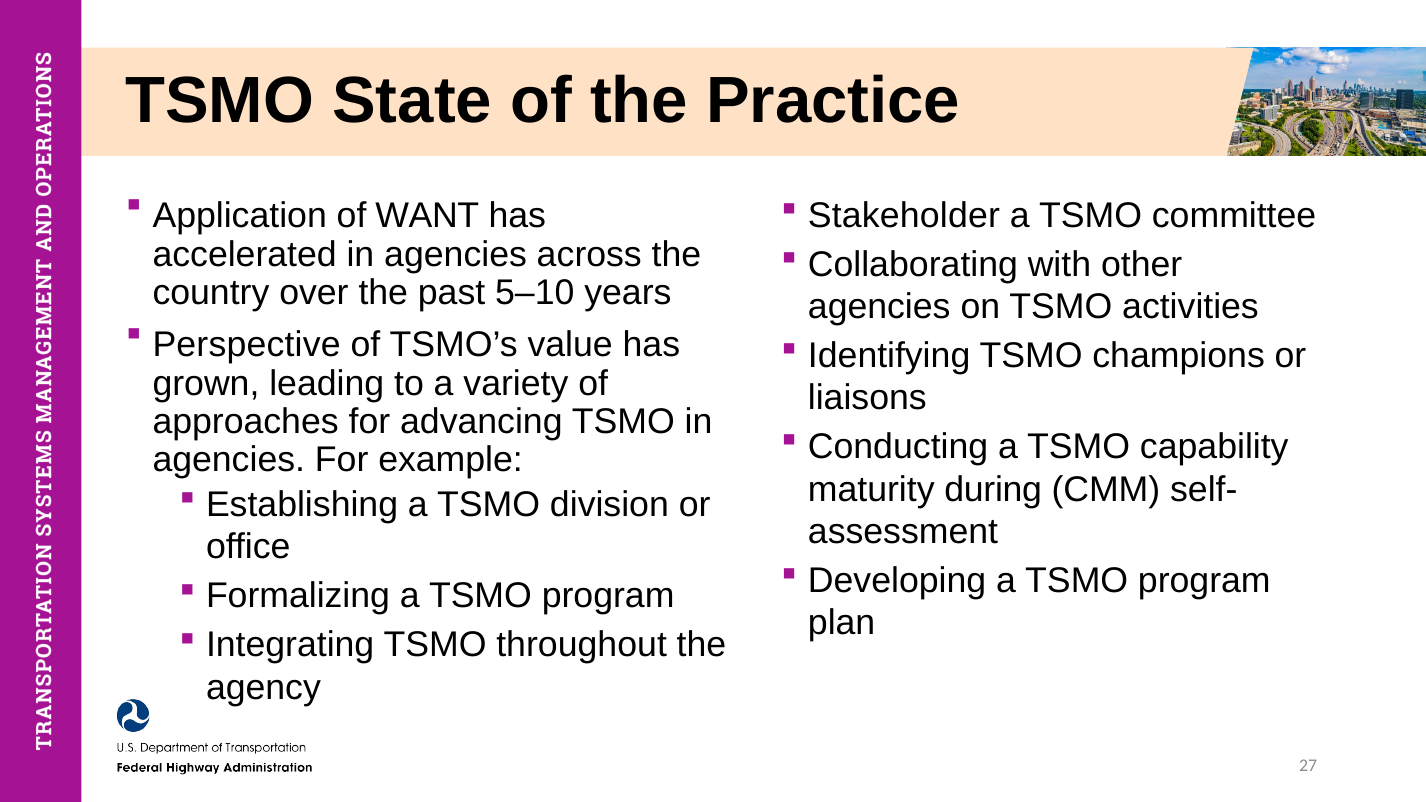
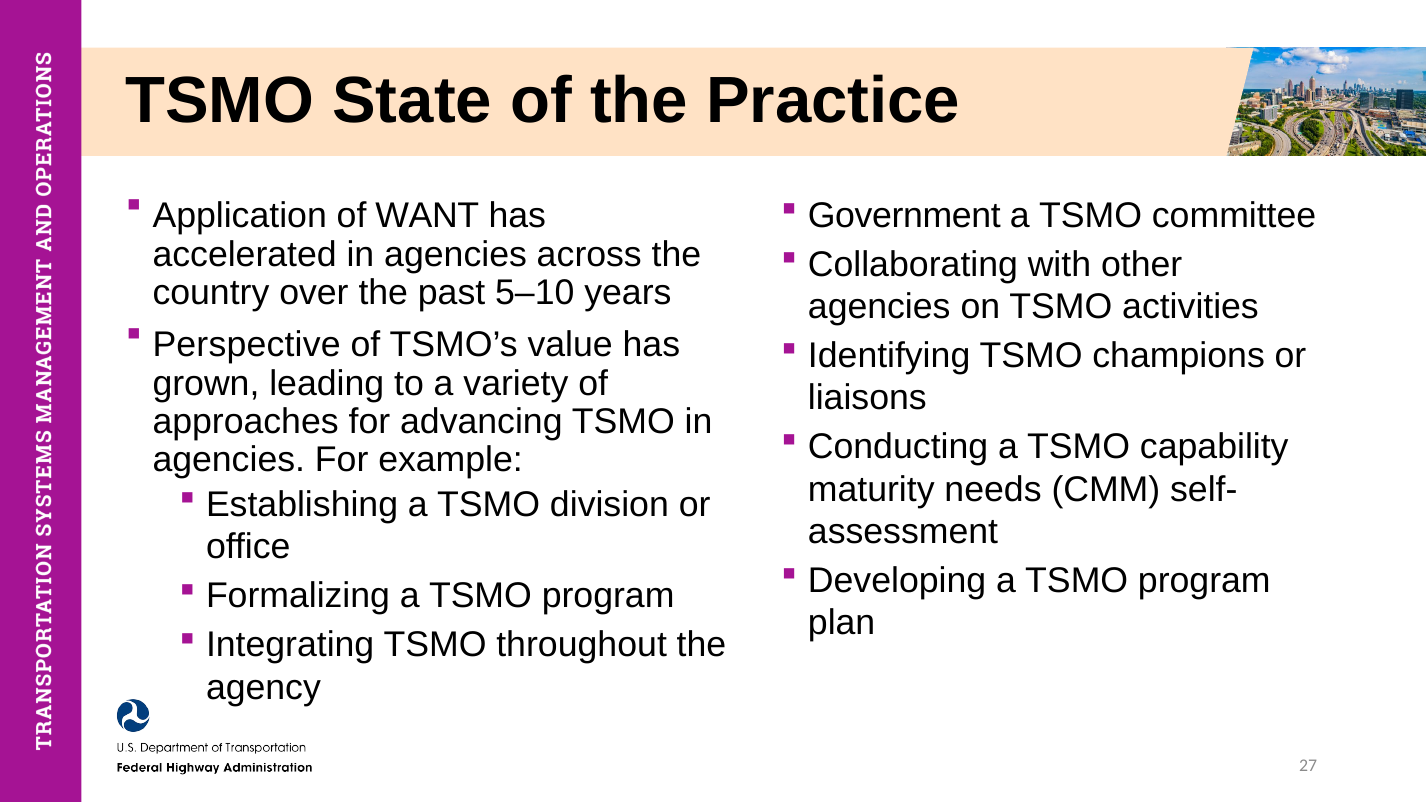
Stakeholder: Stakeholder -> Government (904, 216)
during: during -> needs (993, 489)
